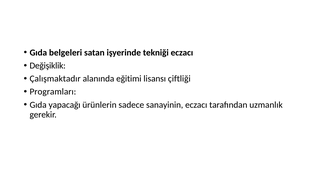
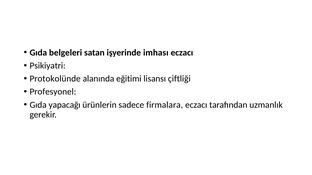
tekniği: tekniği -> imhası (156, 53)
Değişiklik: Değişiklik -> Psikiyatri (48, 66)
Çalışmaktadır: Çalışmaktadır -> Protokolünde (55, 79)
Programları: Programları -> Profesyonel (53, 92)
sanayinin: sanayinin -> firmalara (165, 105)
